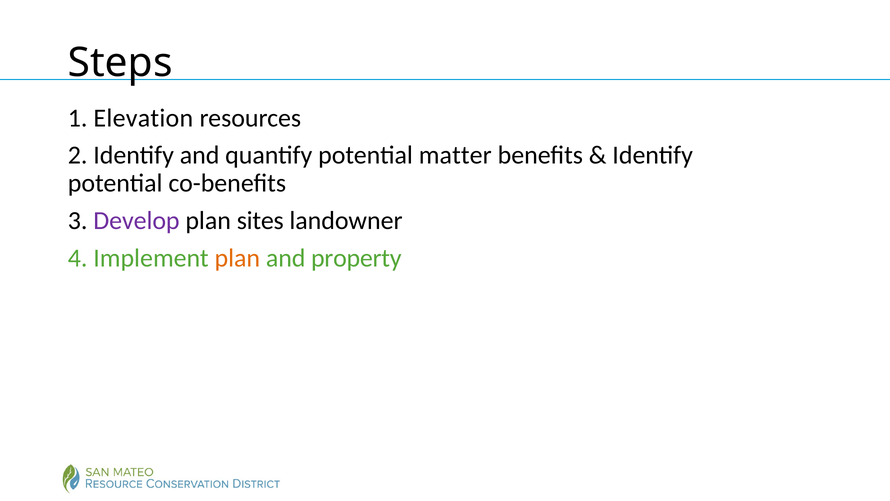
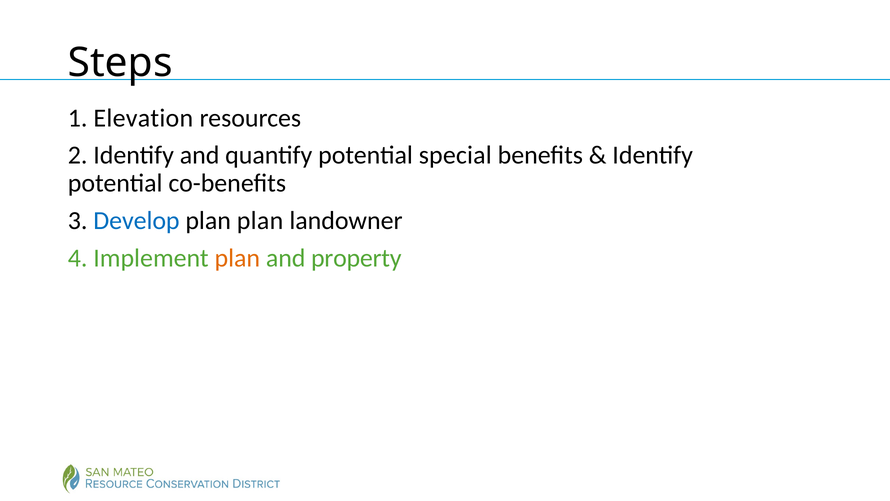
matter: matter -> special (455, 155)
Develop colour: purple -> blue (136, 221)
plan sites: sites -> plan (260, 221)
